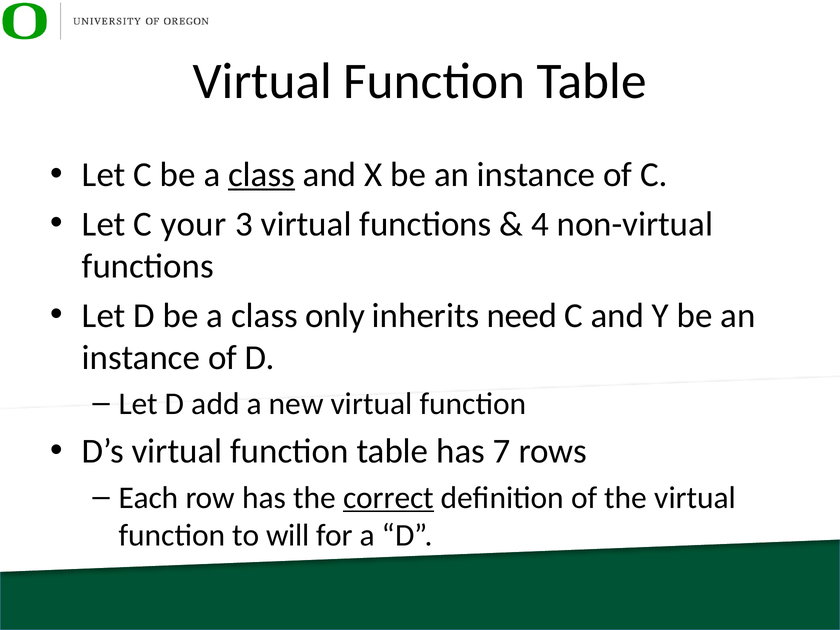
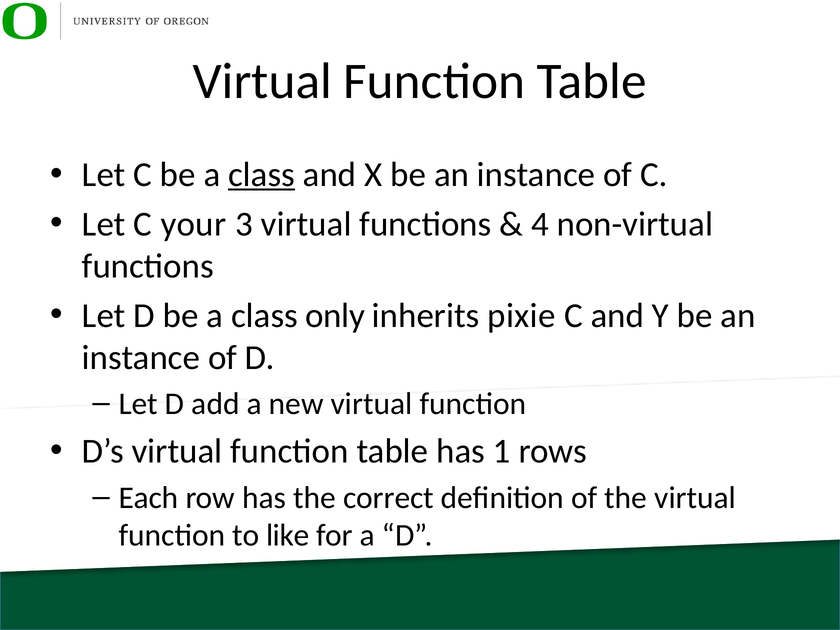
need: need -> pixie (522, 316)
7: 7 -> 1 (502, 451)
correct underline: present -> none (388, 498)
will: will -> like (288, 536)
